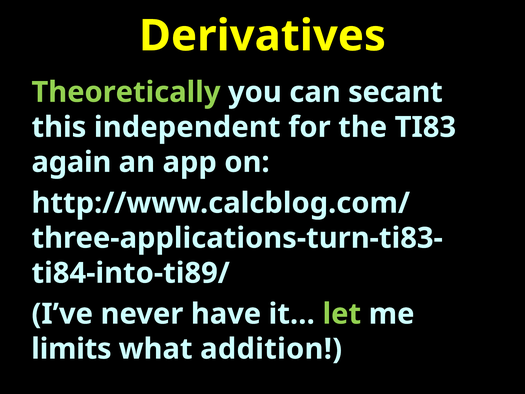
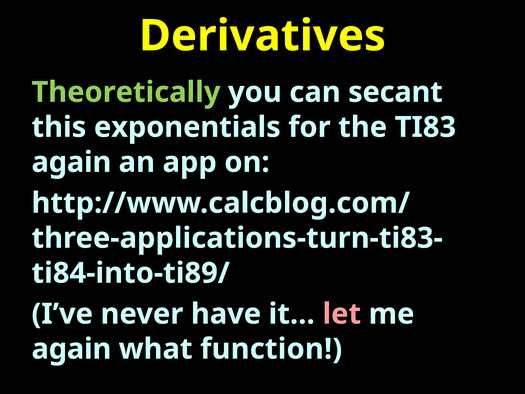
independent: independent -> exponentials (187, 127)
let colour: light green -> pink (342, 314)
limits: limits -> again (71, 349)
addition: addition -> function (271, 349)
